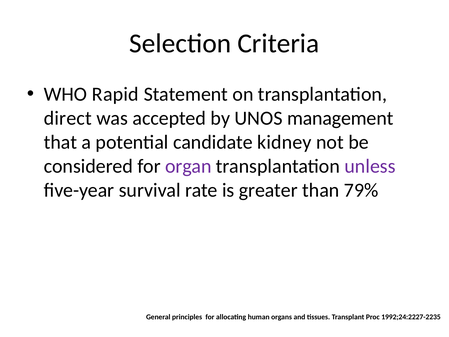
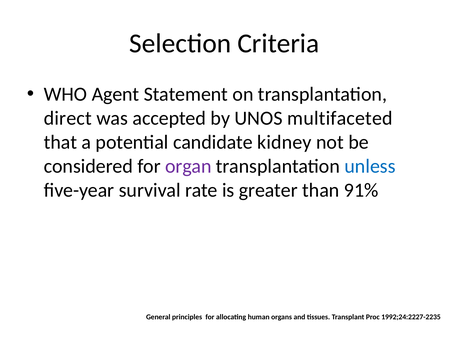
Rapid: Rapid -> Agent (115, 94)
management: management -> multifaceted (340, 118)
unless colour: purple -> blue (370, 166)
79%: 79% -> 91% (361, 190)
